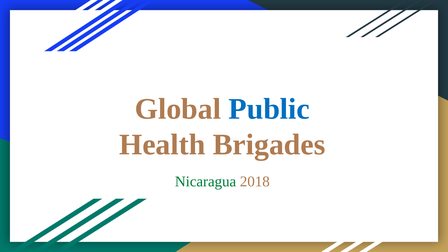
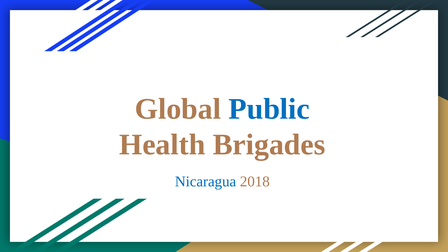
Nicaragua colour: green -> blue (206, 182)
